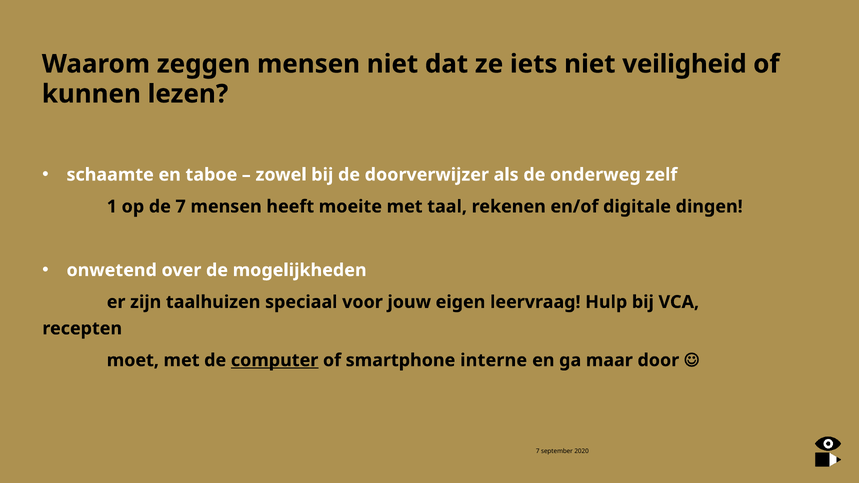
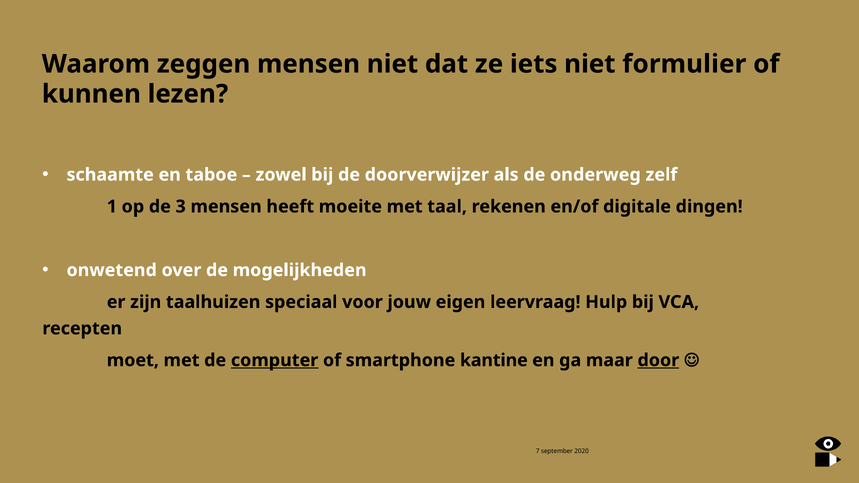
veiligheid: veiligheid -> formulier (684, 64)
de 7: 7 -> 3 (181, 207)
interne: interne -> kantine (494, 360)
door underline: none -> present (658, 360)
